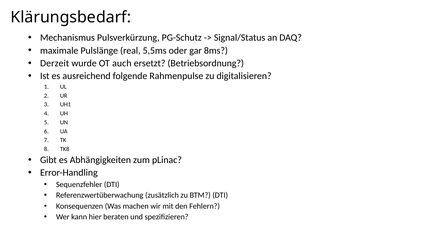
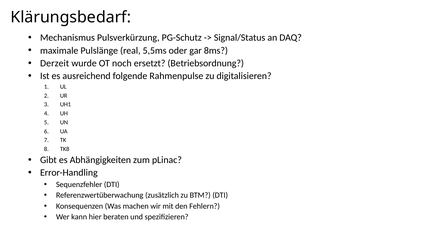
auch: auch -> noch (122, 63)
